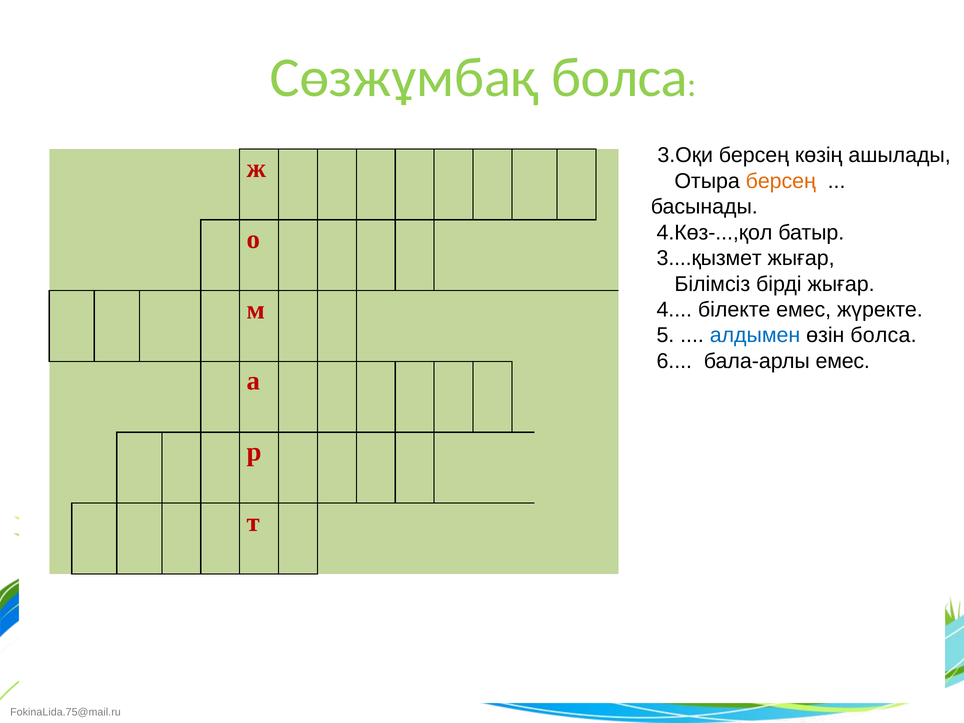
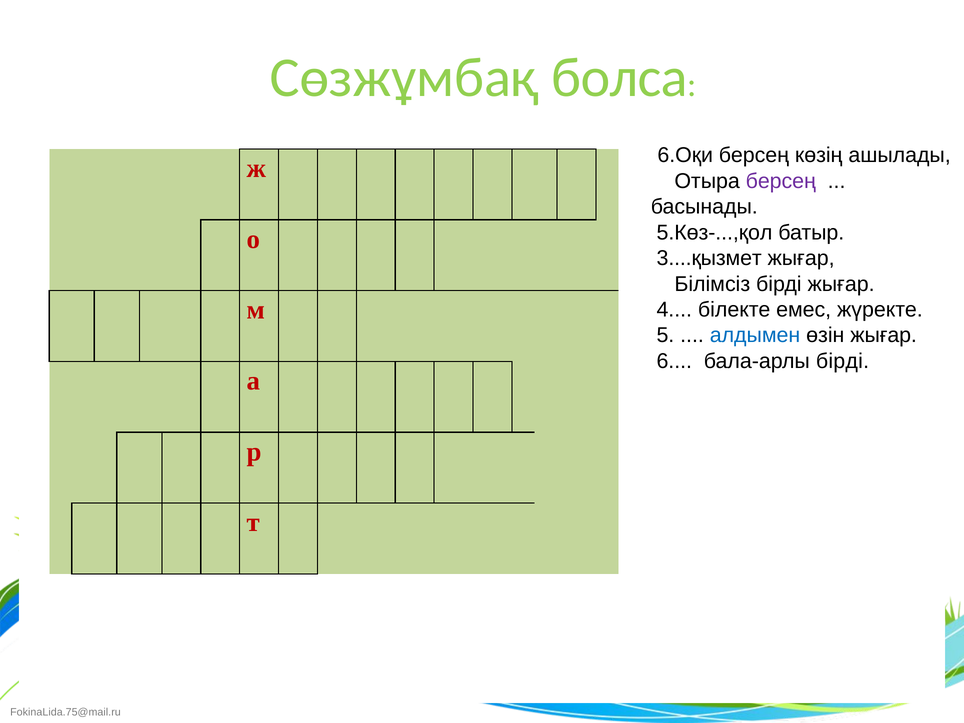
3.Оқи: 3.Оқи -> 6.Оқи (685, 155)
берсең colour: orange -> purple (781, 181)
4.Көз-...,қол: 4.Көз-...,қол -> 5.Көз-...,қол (715, 233)
өзін болса: болса -> жығар (884, 335)
бала-арлы емес: емес -> бірді (842, 361)
